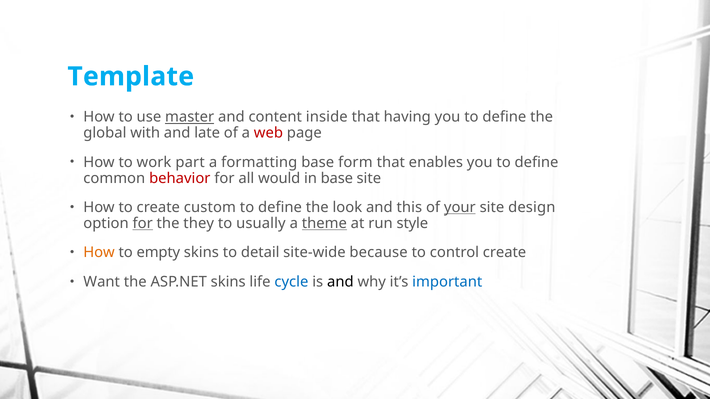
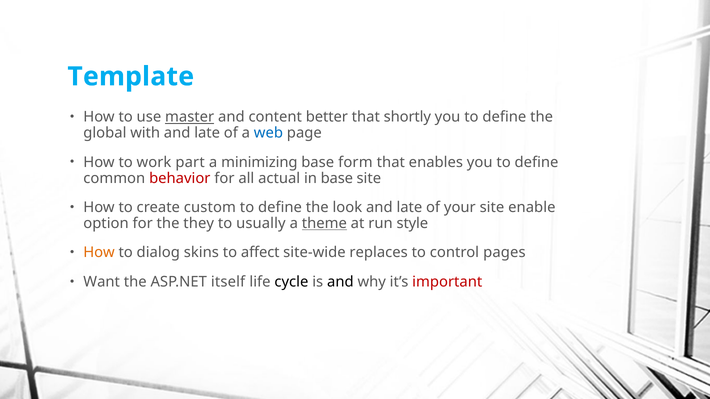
inside: inside -> better (327, 117)
having: having -> shortly (407, 117)
web colour: red -> blue (268, 133)
formatting: formatting -> minimizing (259, 162)
would: would -> actual (279, 178)
look and this: this -> late (409, 208)
your underline: present -> none (460, 208)
design: design -> enable (532, 208)
for underline: present -> none (143, 224)
empty: empty -> dialog (158, 253)
detail: detail -> affect (260, 253)
because: because -> replaces (379, 253)
control create: create -> pages (504, 253)
ASP.NET skins: skins -> itself (228, 282)
cycle colour: blue -> black (291, 282)
important colour: blue -> red (447, 282)
